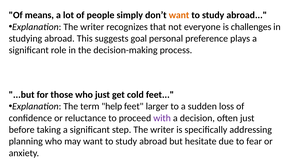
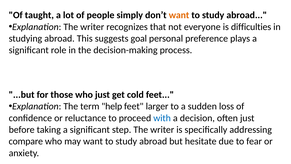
means: means -> taught (39, 15)
challenges: challenges -> difficulties (251, 27)
with colour: purple -> blue (162, 118)
planning: planning -> compare (26, 141)
